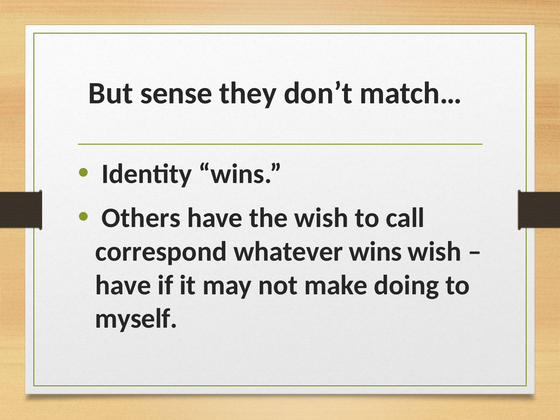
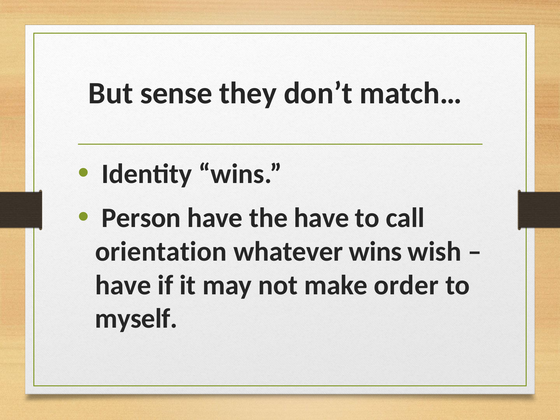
Others: Others -> Person (141, 218)
the wish: wish -> have (322, 218)
correspond: correspond -> orientation (161, 252)
doing: doing -> order (406, 285)
